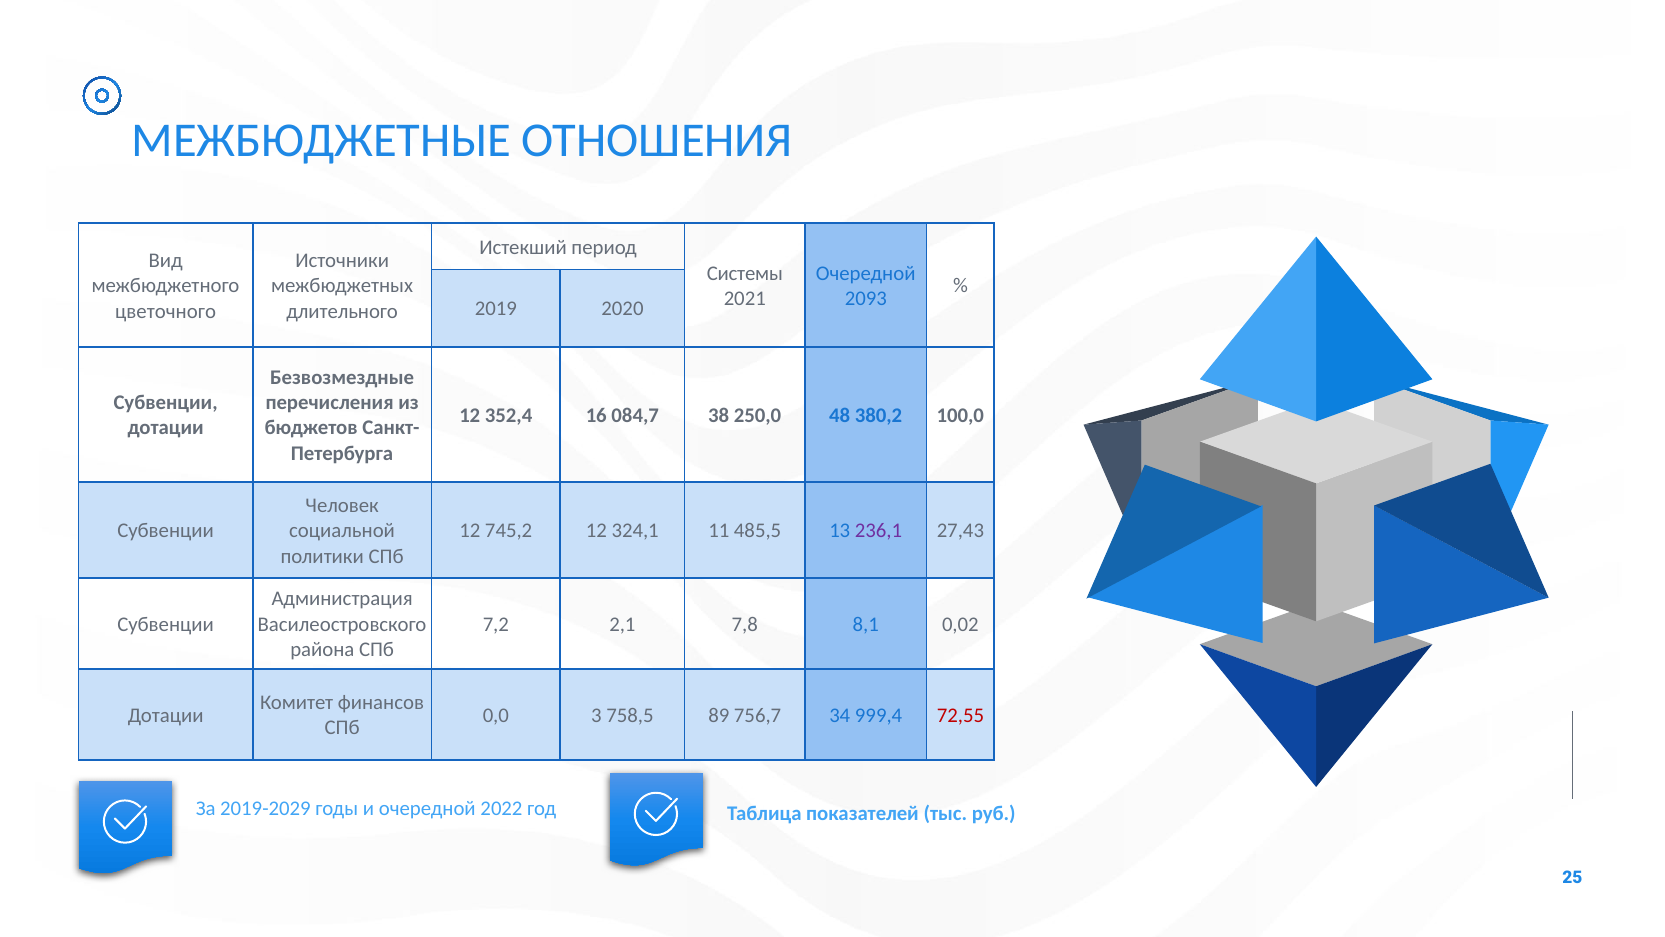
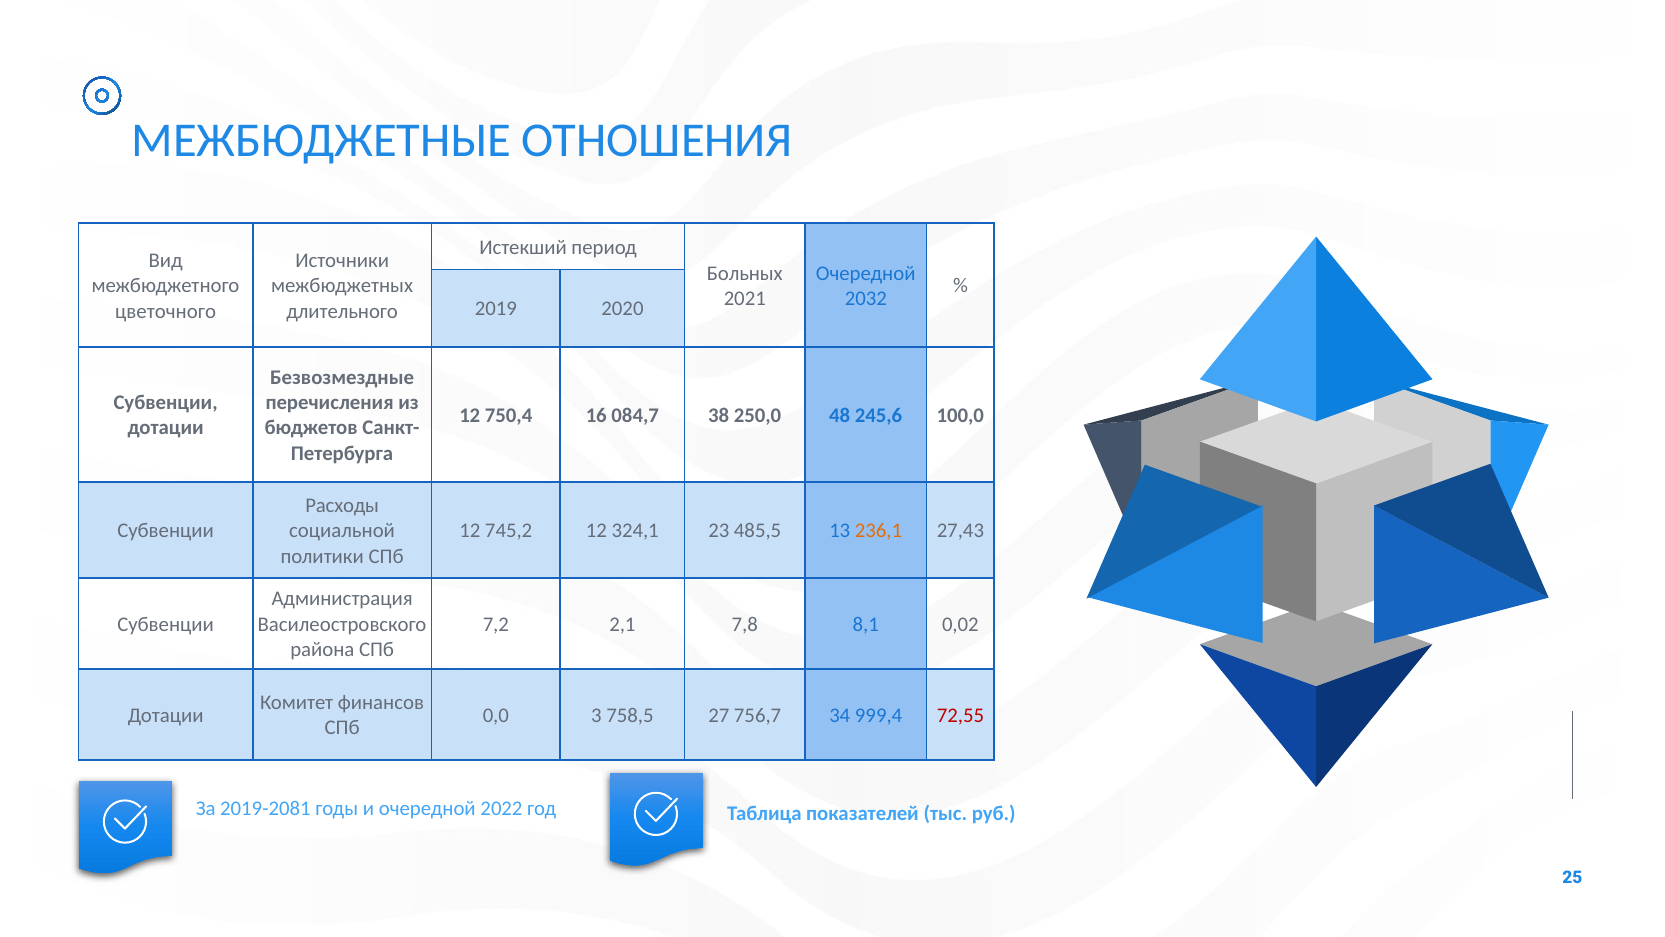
Системы: Системы -> Больных (745, 273)
2093: 2093 -> 2032 (866, 298)
352,4: 352,4 -> 750,4 (509, 415)
380,2: 380,2 -> 245,6 (878, 415)
Человек: Человек -> Расходы (342, 505)
11: 11 -> 23 (719, 531)
236,1 colour: purple -> orange (878, 531)
89: 89 -> 27 (719, 715)
2019-2029: 2019-2029 -> 2019-2081 (265, 808)
